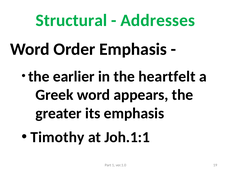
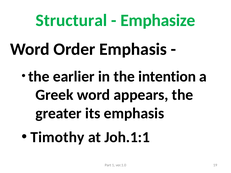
Addresses: Addresses -> Emphasize (158, 20)
heartfelt: heartfelt -> intention (167, 77)
